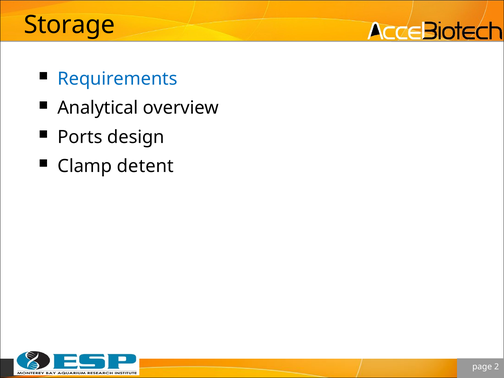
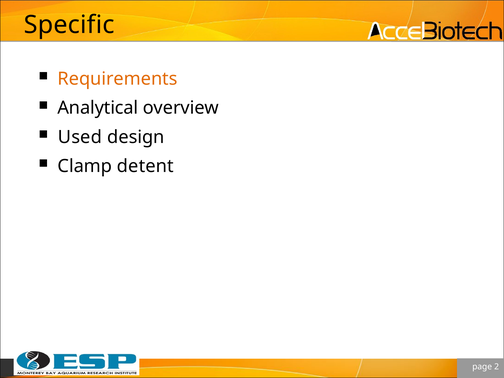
Storage: Storage -> Specific (69, 25)
Requirements colour: blue -> orange (118, 79)
Ports: Ports -> Used (80, 137)
